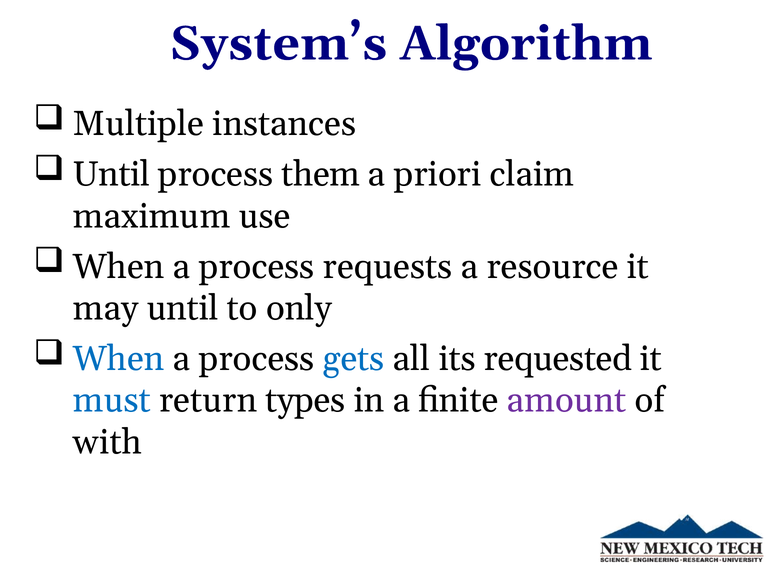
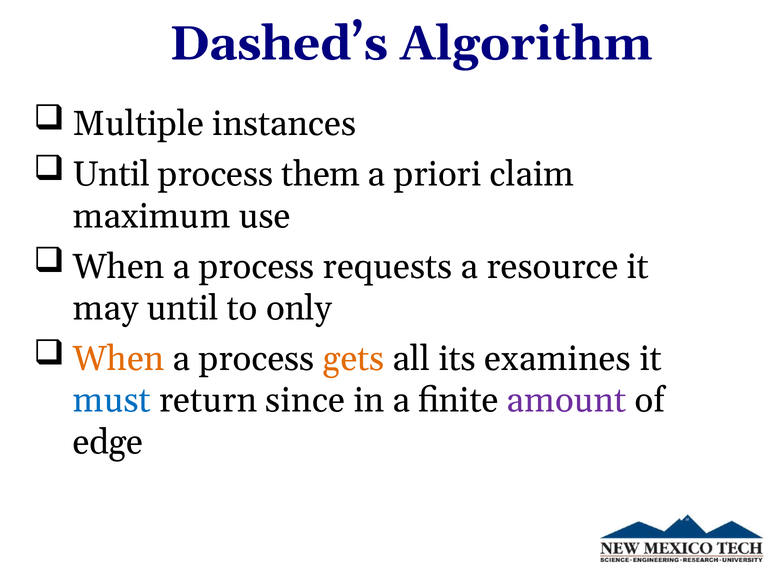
System’s: System’s -> Dashed’s (279, 44)
When colour: blue -> orange (119, 359)
gets colour: blue -> orange (354, 359)
requested: requested -> examines (558, 359)
types: types -> since (305, 401)
with: with -> edge (108, 442)
